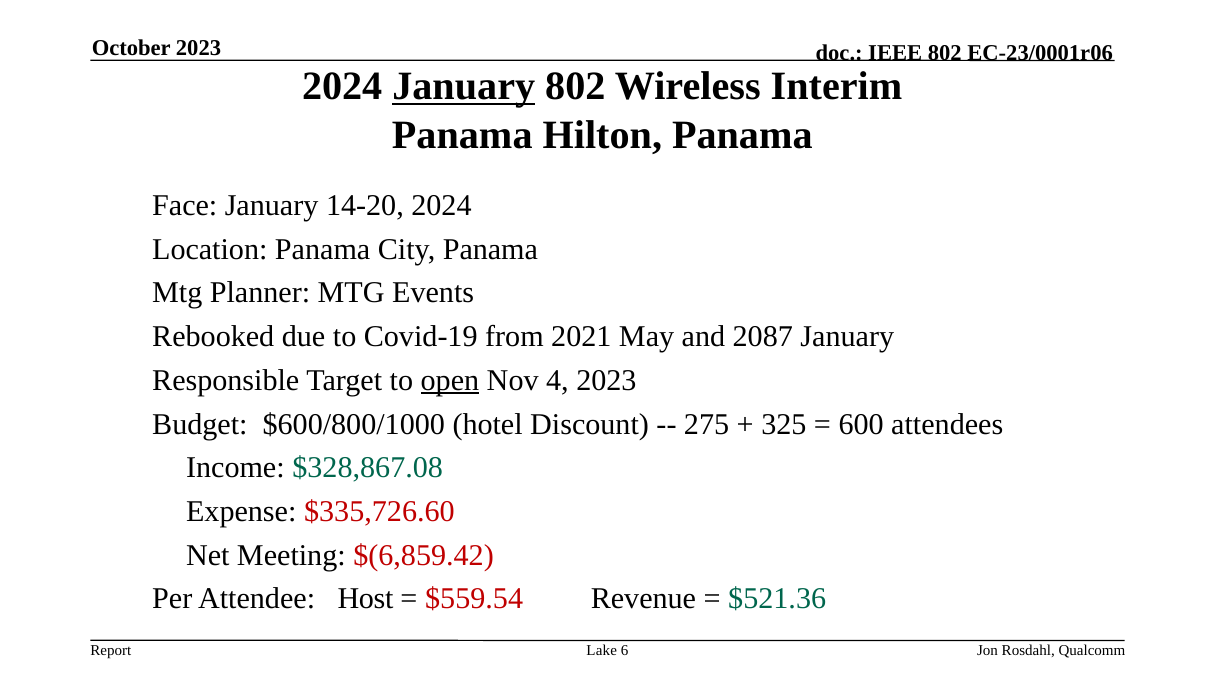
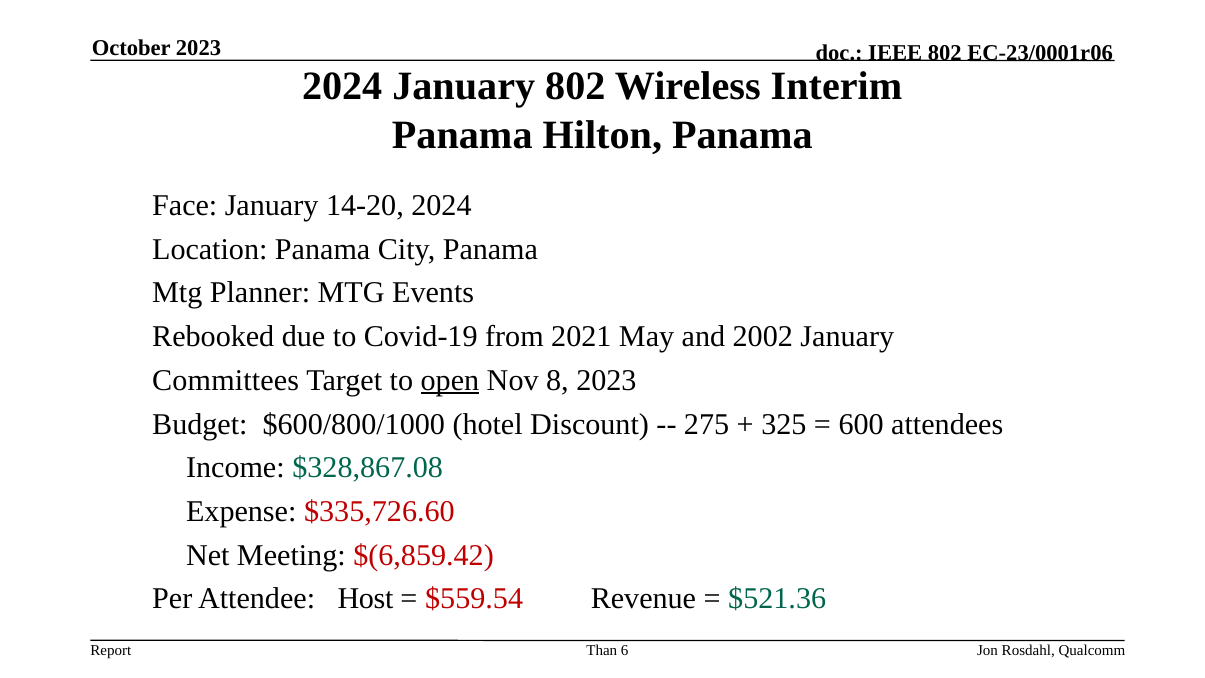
January underline: present -> none (464, 87)
2087: 2087 -> 2002 (763, 337)
Responsible: Responsible -> Committees (226, 380)
4: 4 -> 8 (557, 380)
Lake: Lake -> Than (602, 650)
